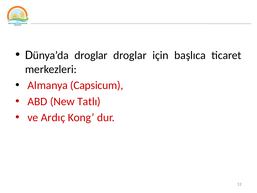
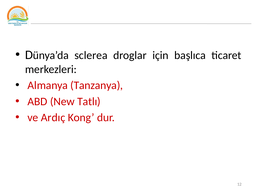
droglar: droglar -> sclerea (91, 55)
Capsicum: Capsicum -> Tanzanya (97, 85)
